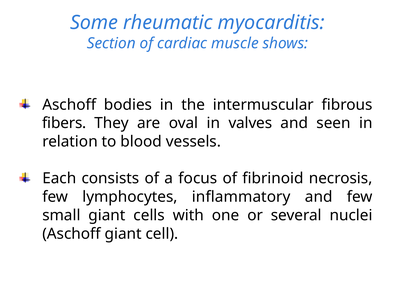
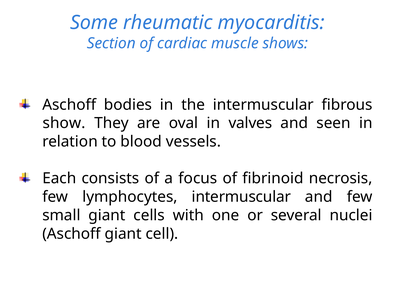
fibers: fibers -> show (64, 123)
lymphocytes inflammatory: inflammatory -> intermuscular (241, 197)
